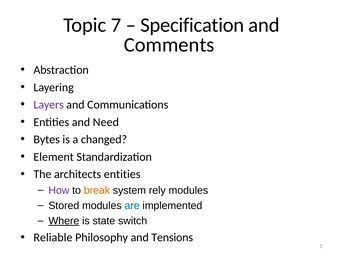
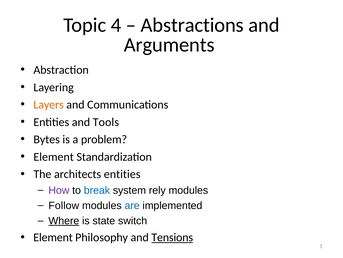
7: 7 -> 4 (116, 25)
Specification: Specification -> Abstractions (192, 25)
Comments: Comments -> Arguments (169, 45)
Layers colour: purple -> orange (49, 104)
Need: Need -> Tools (106, 122)
changed: changed -> problem (104, 139)
break colour: orange -> blue (97, 190)
Stored: Stored -> Follow (64, 205)
Reliable: Reliable -> Element (53, 237)
Tensions underline: none -> present (172, 237)
